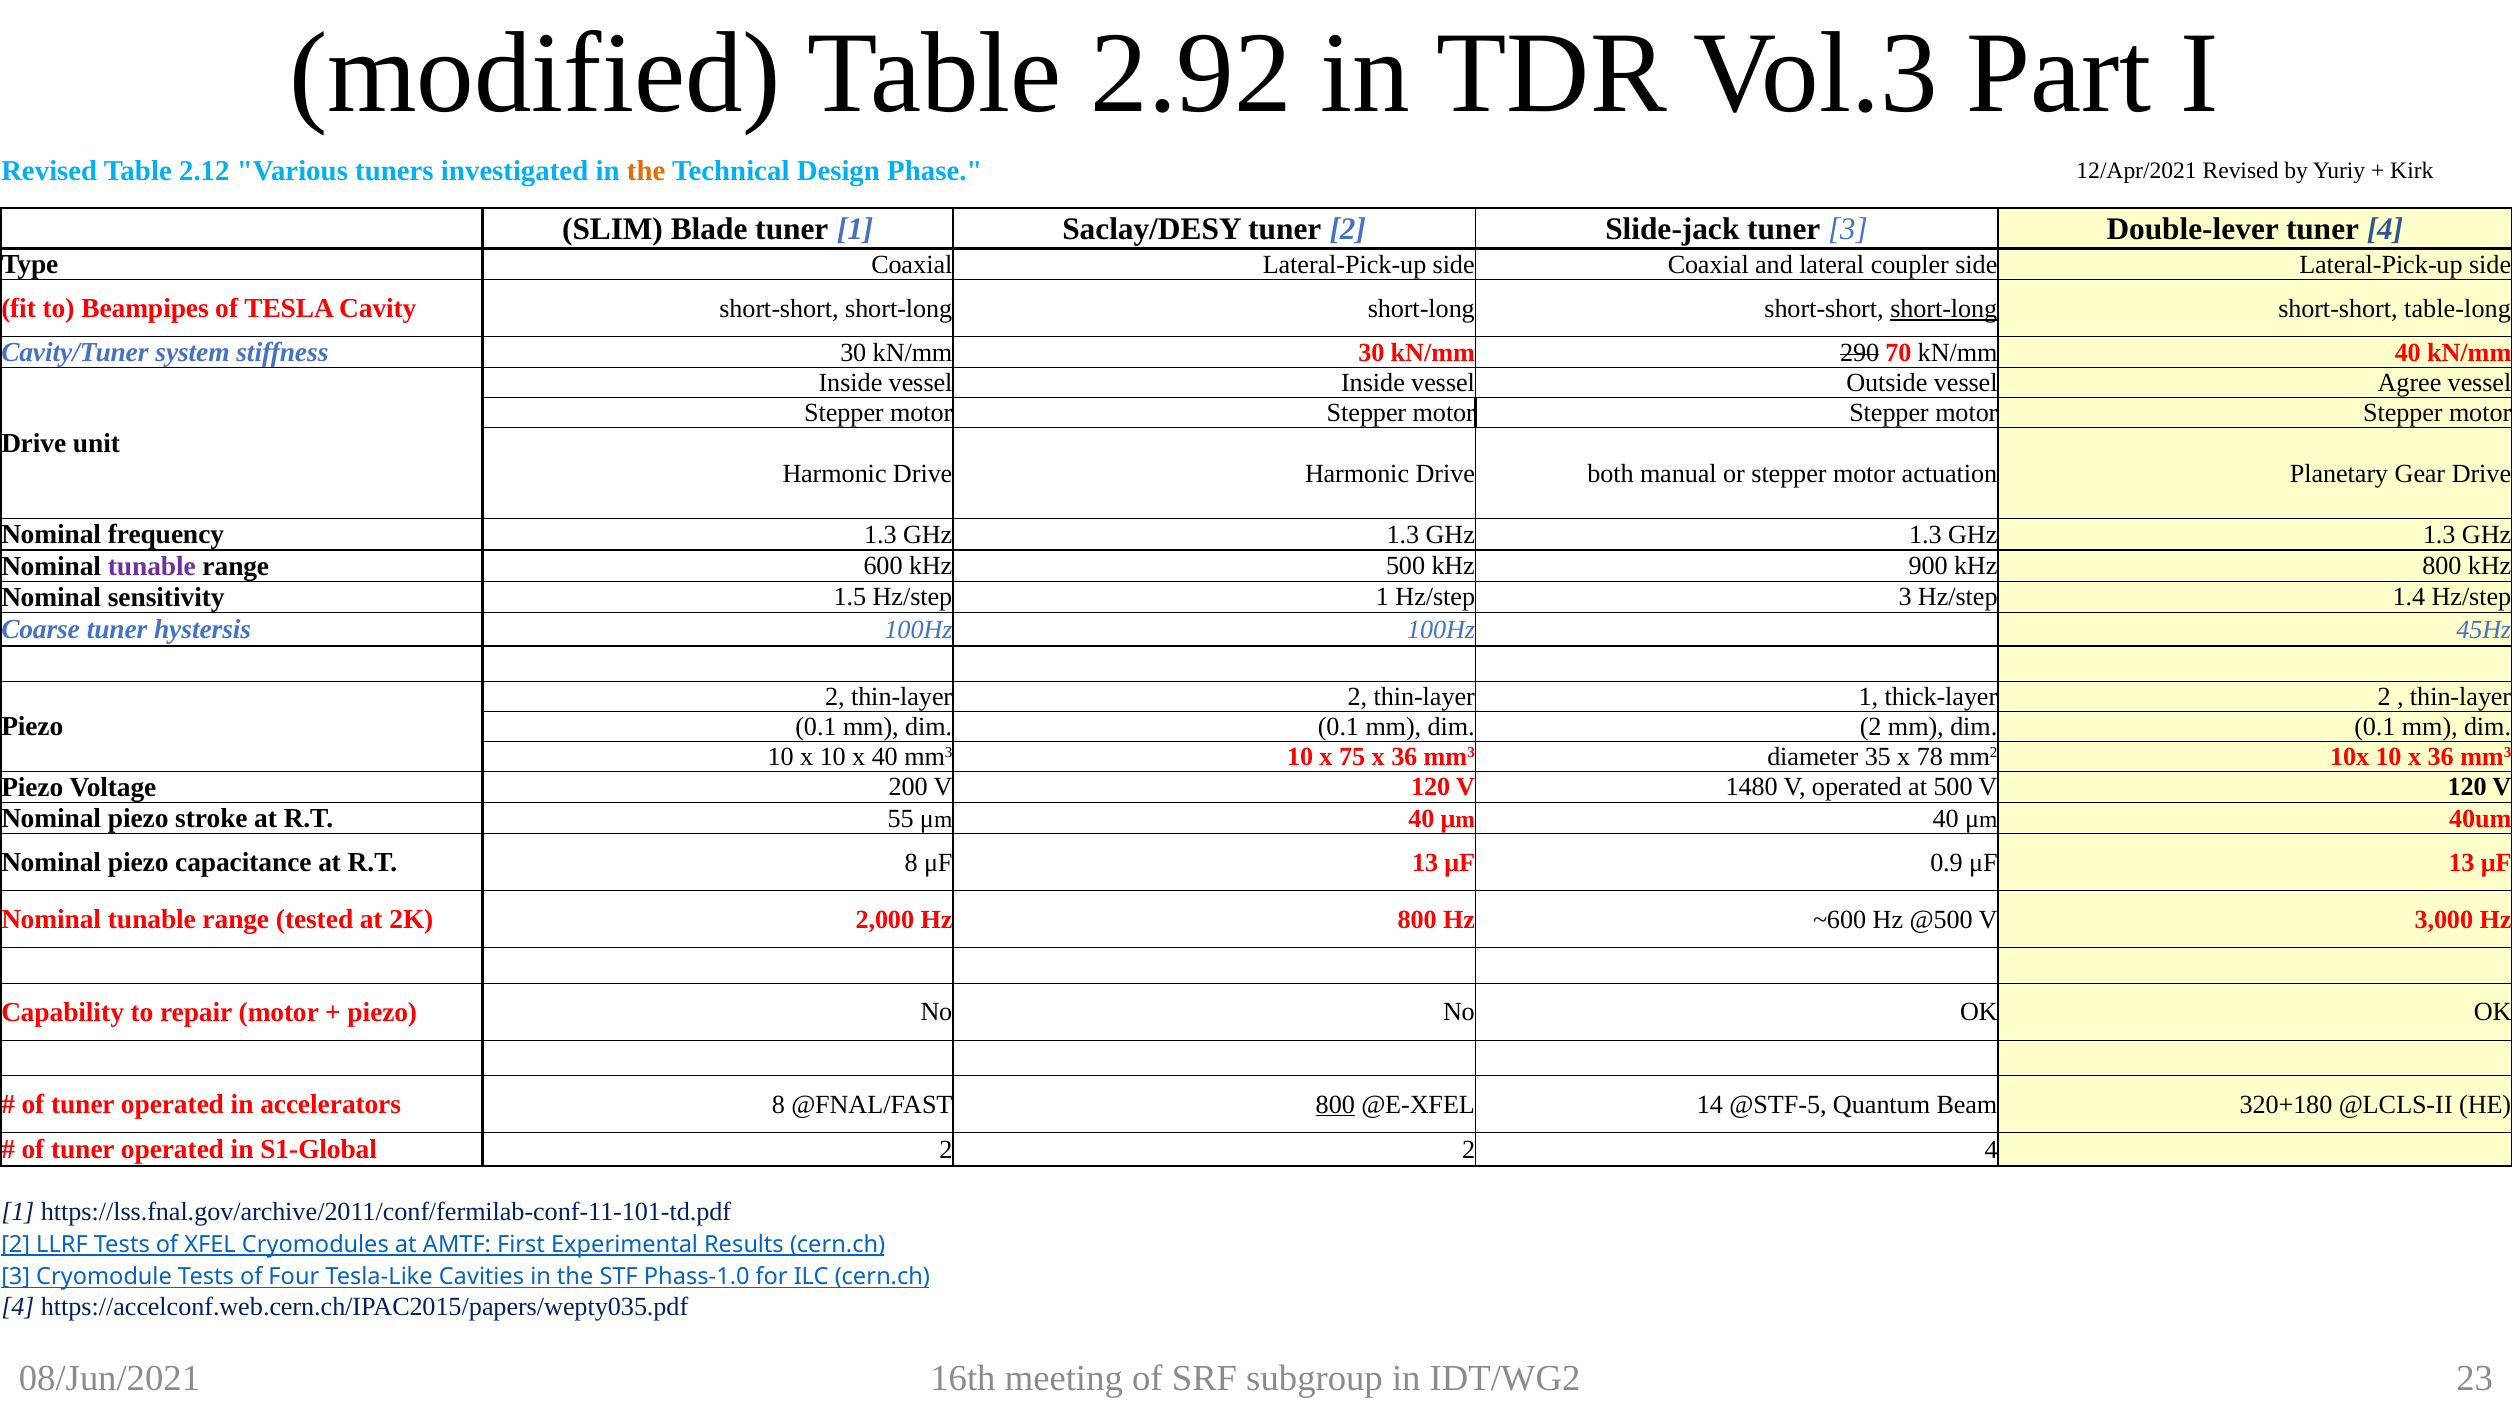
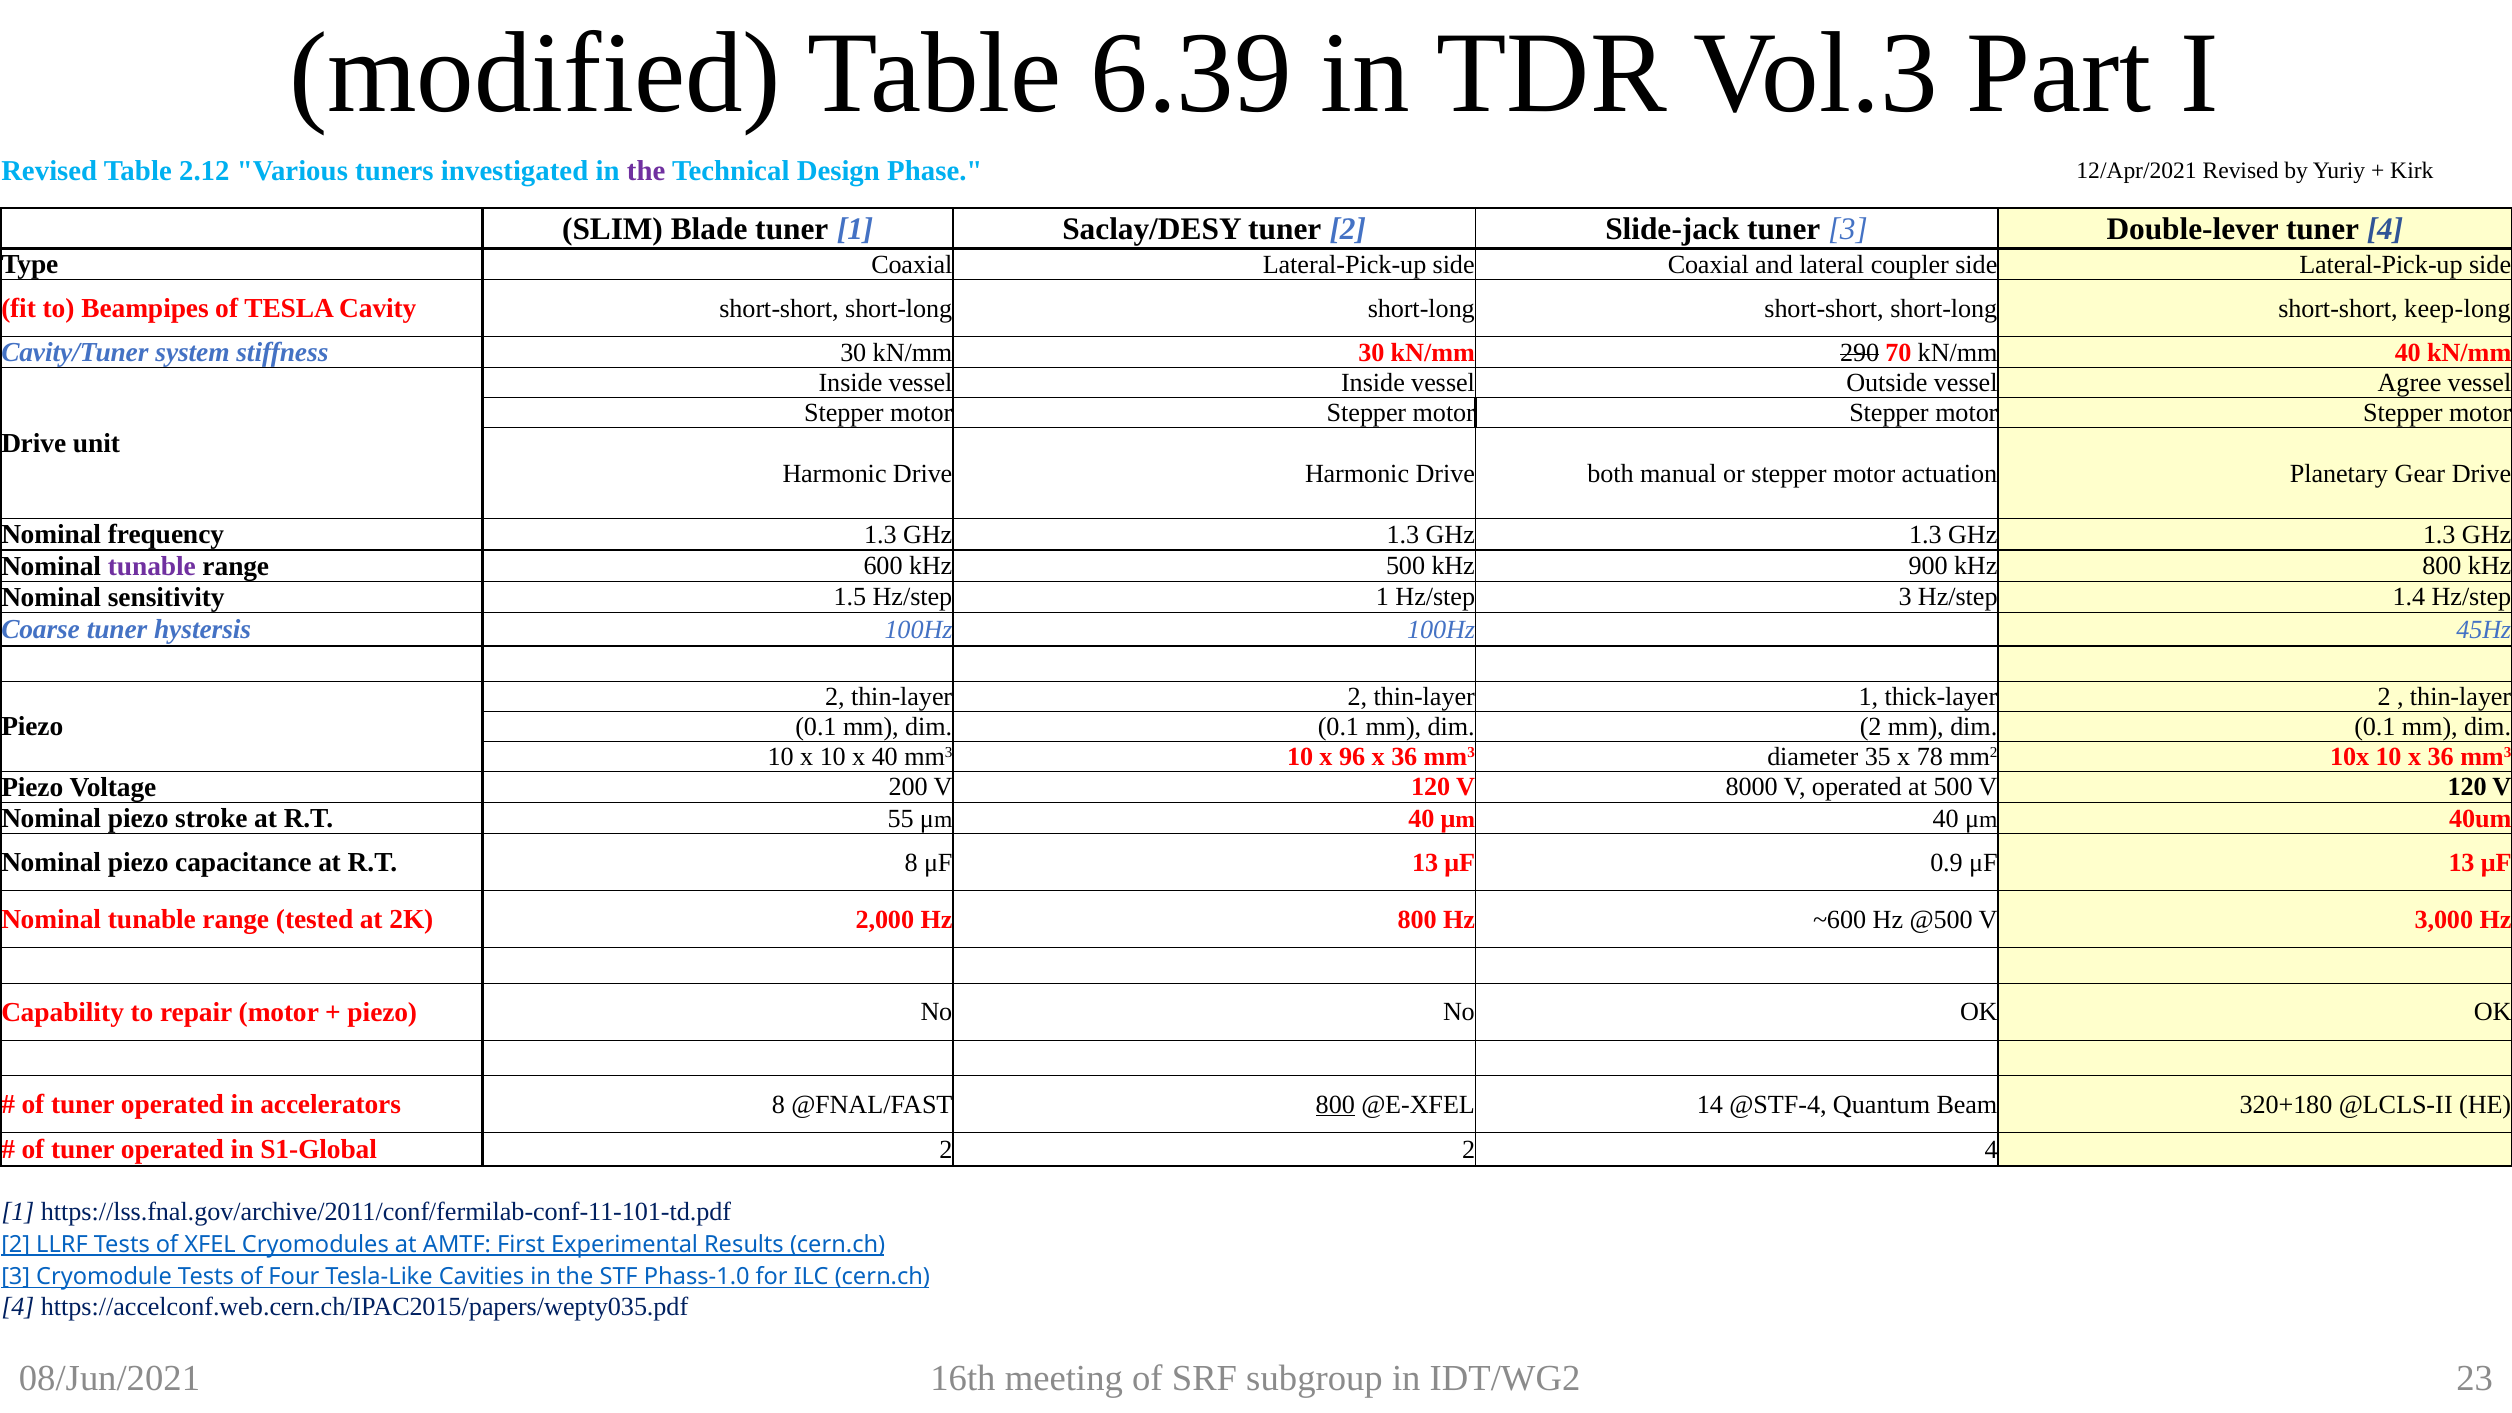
2.92: 2.92 -> 6.39 (1191, 73)
the colour: orange -> purple (646, 171)
short-long underline: present -> none (1944, 309)
table-long: table-long -> keep-long (2458, 309)
75: 75 -> 96 (1352, 757)
1480: 1480 -> 8000 (1752, 787)
@STF-5: @STF-5 -> @STF-4 (1778, 1104)
